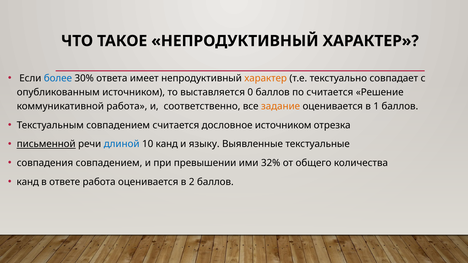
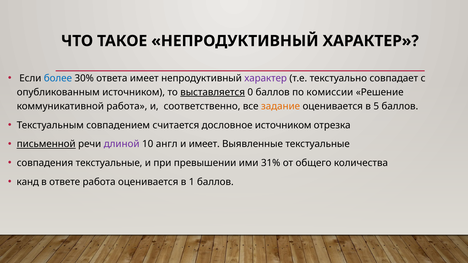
характер colour: orange -> purple (266, 78)
выставляется underline: none -> present (213, 92)
по считается: считается -> комиссии (330, 92)
1: 1 -> 5 (376, 106)
длиной colour: blue -> purple (122, 144)
10 канд: канд -> англ (167, 144)
и языку: языку -> имеет (204, 144)
совпадения совпадением: совпадением -> текстуальные (109, 163)
32%: 32% -> 31% (271, 163)
2: 2 -> 1 (192, 182)
